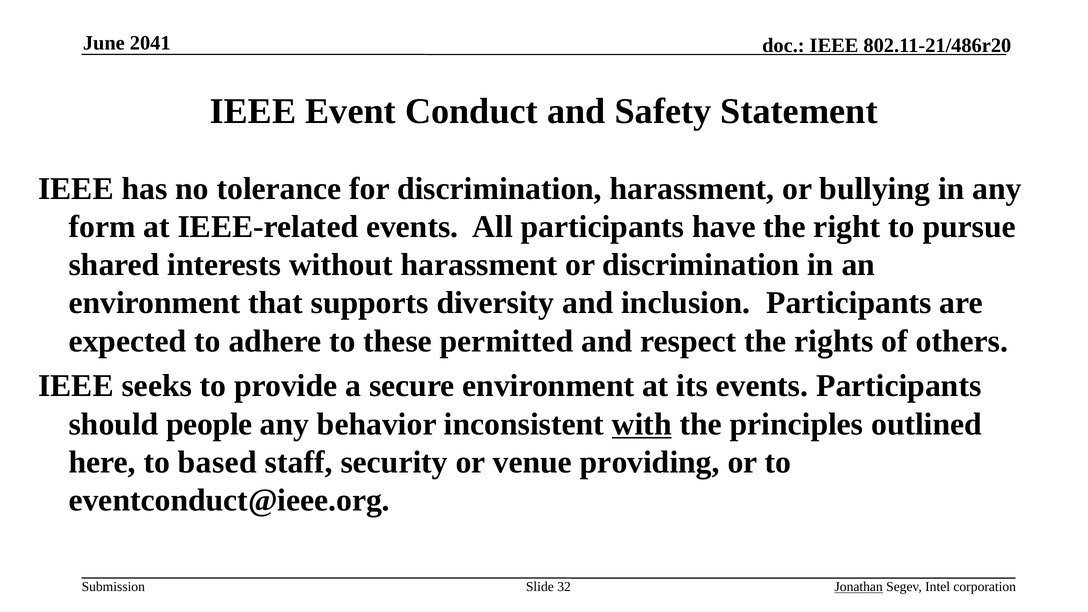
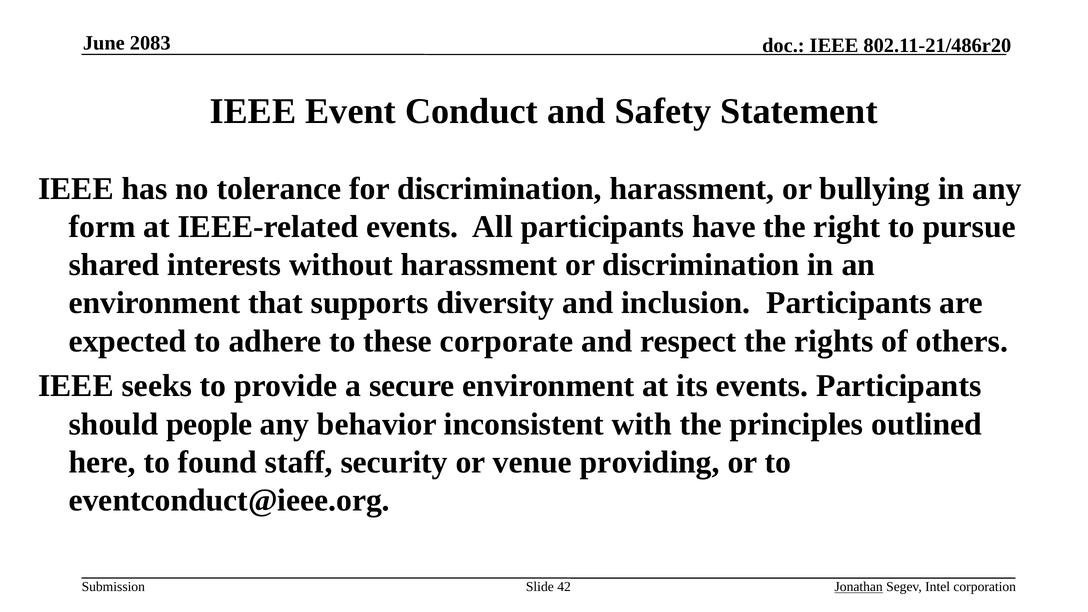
2041: 2041 -> 2083 (150, 43)
permitted: permitted -> corporate (507, 341)
with underline: present -> none (642, 424)
based: based -> found (218, 462)
32: 32 -> 42 (564, 587)
